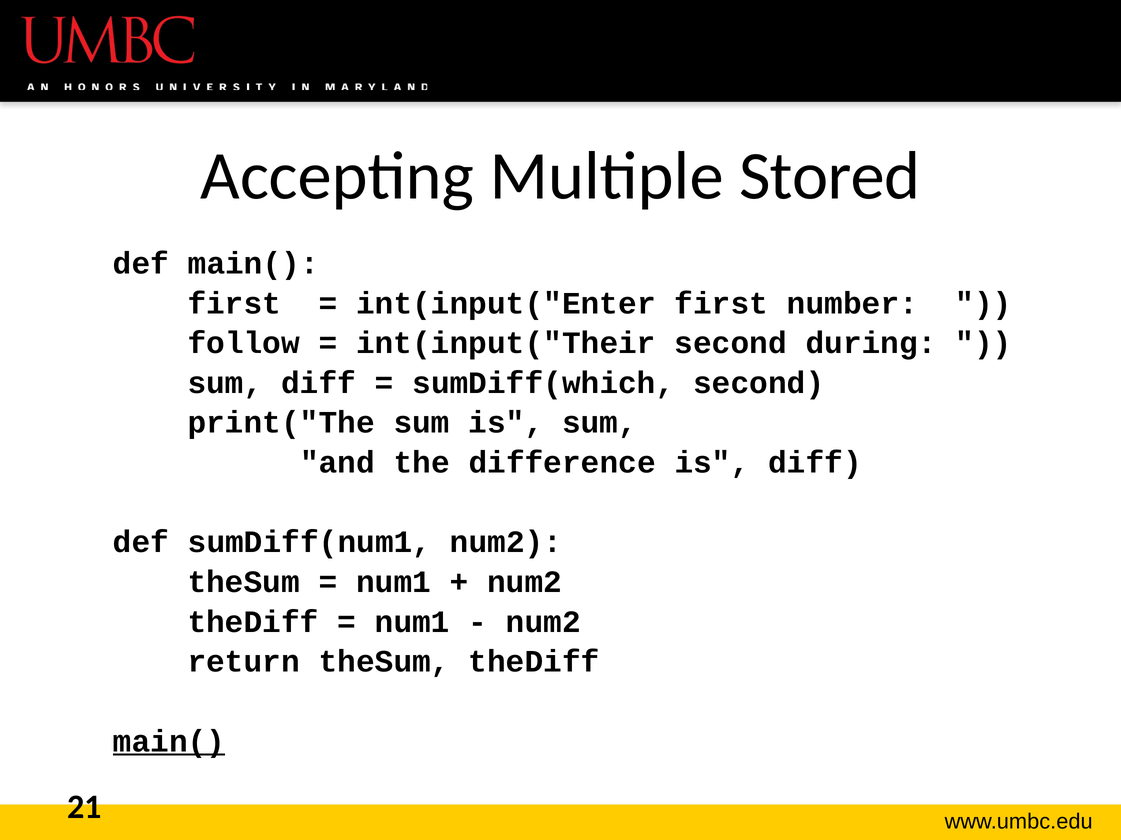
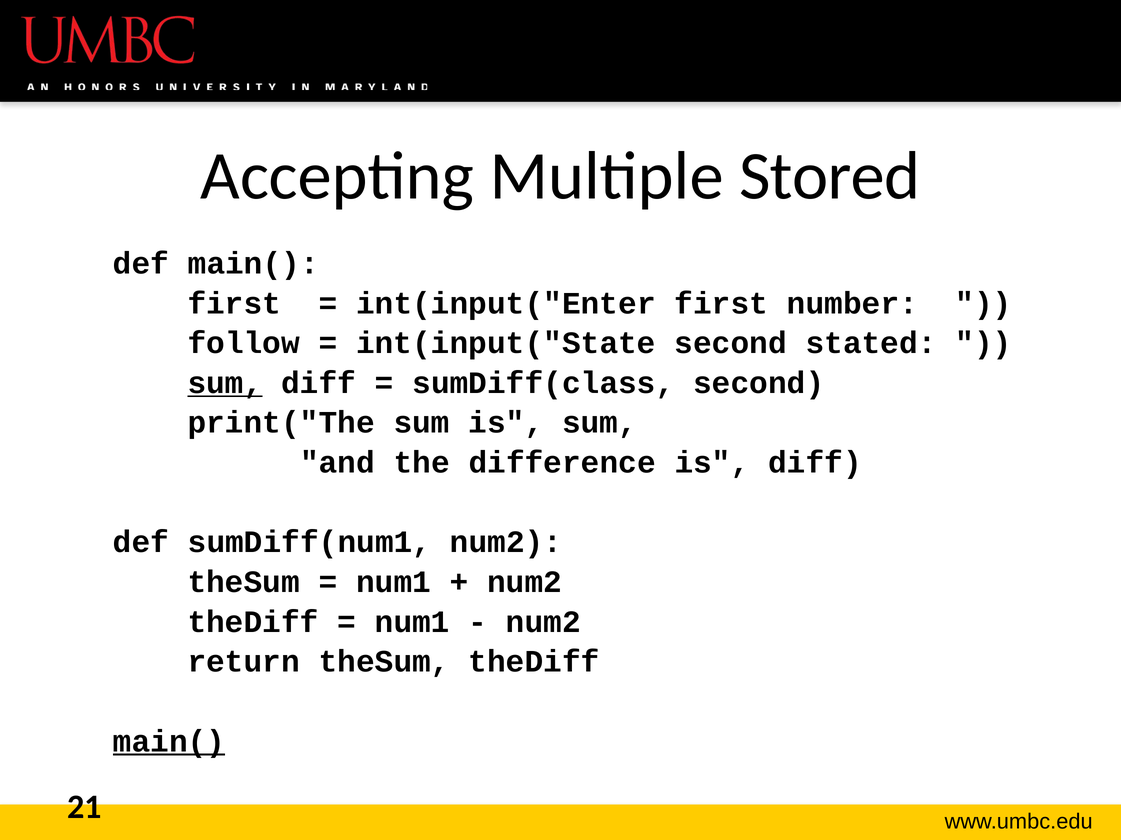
int(input("Their: int(input("Their -> int(input("State (506, 343)
during: during -> stated (871, 343)
sum underline: none -> present (225, 383)
sumDiff(which: sumDiff(which -> sumDiff(class (543, 383)
